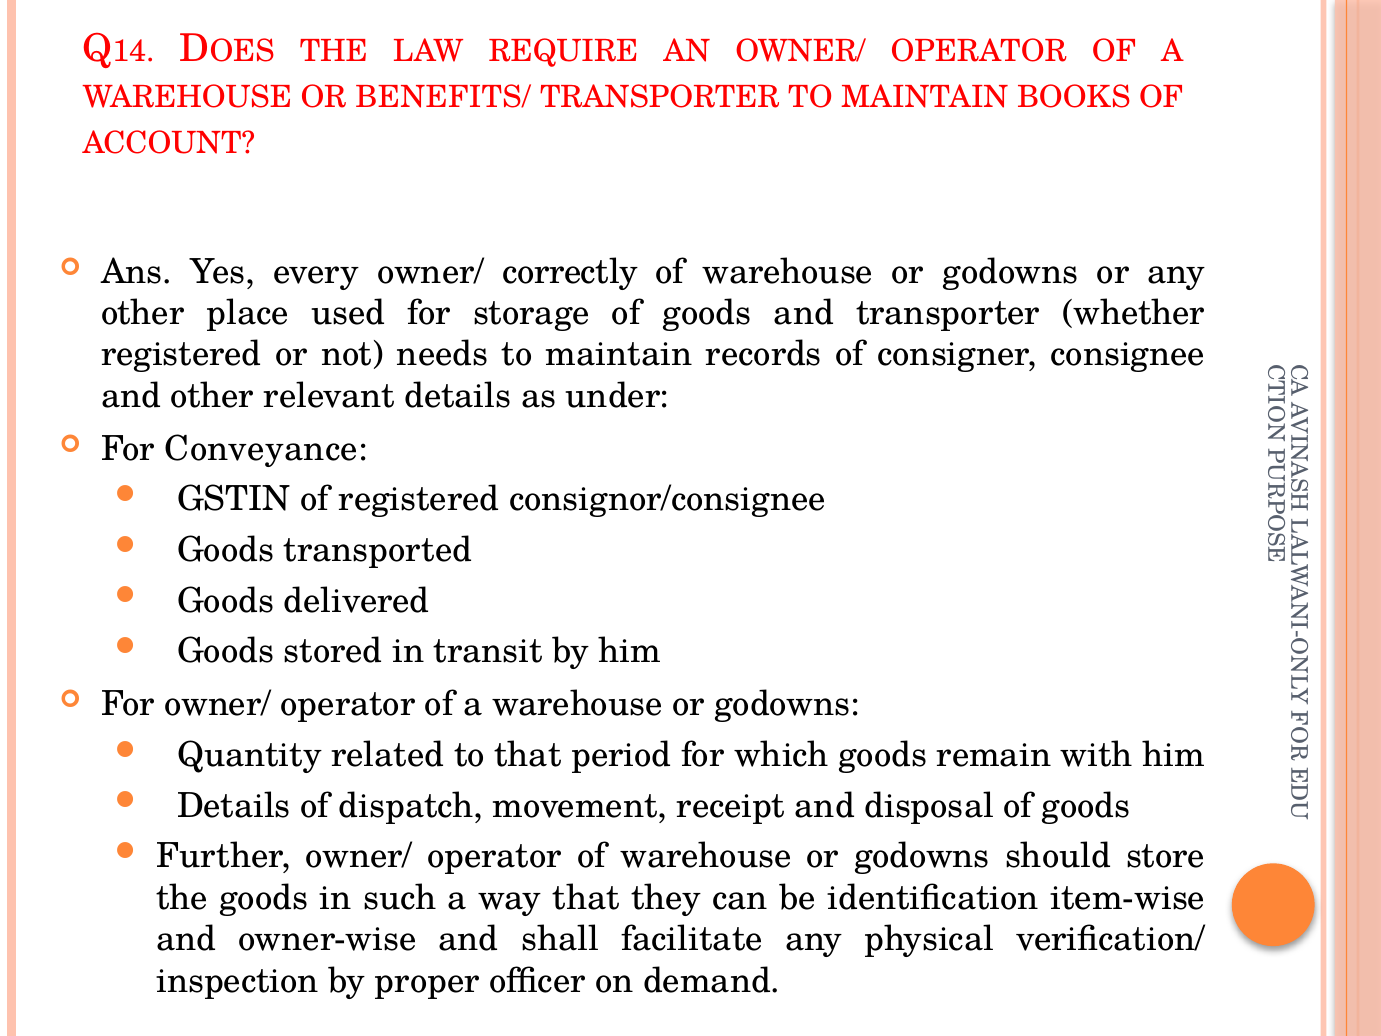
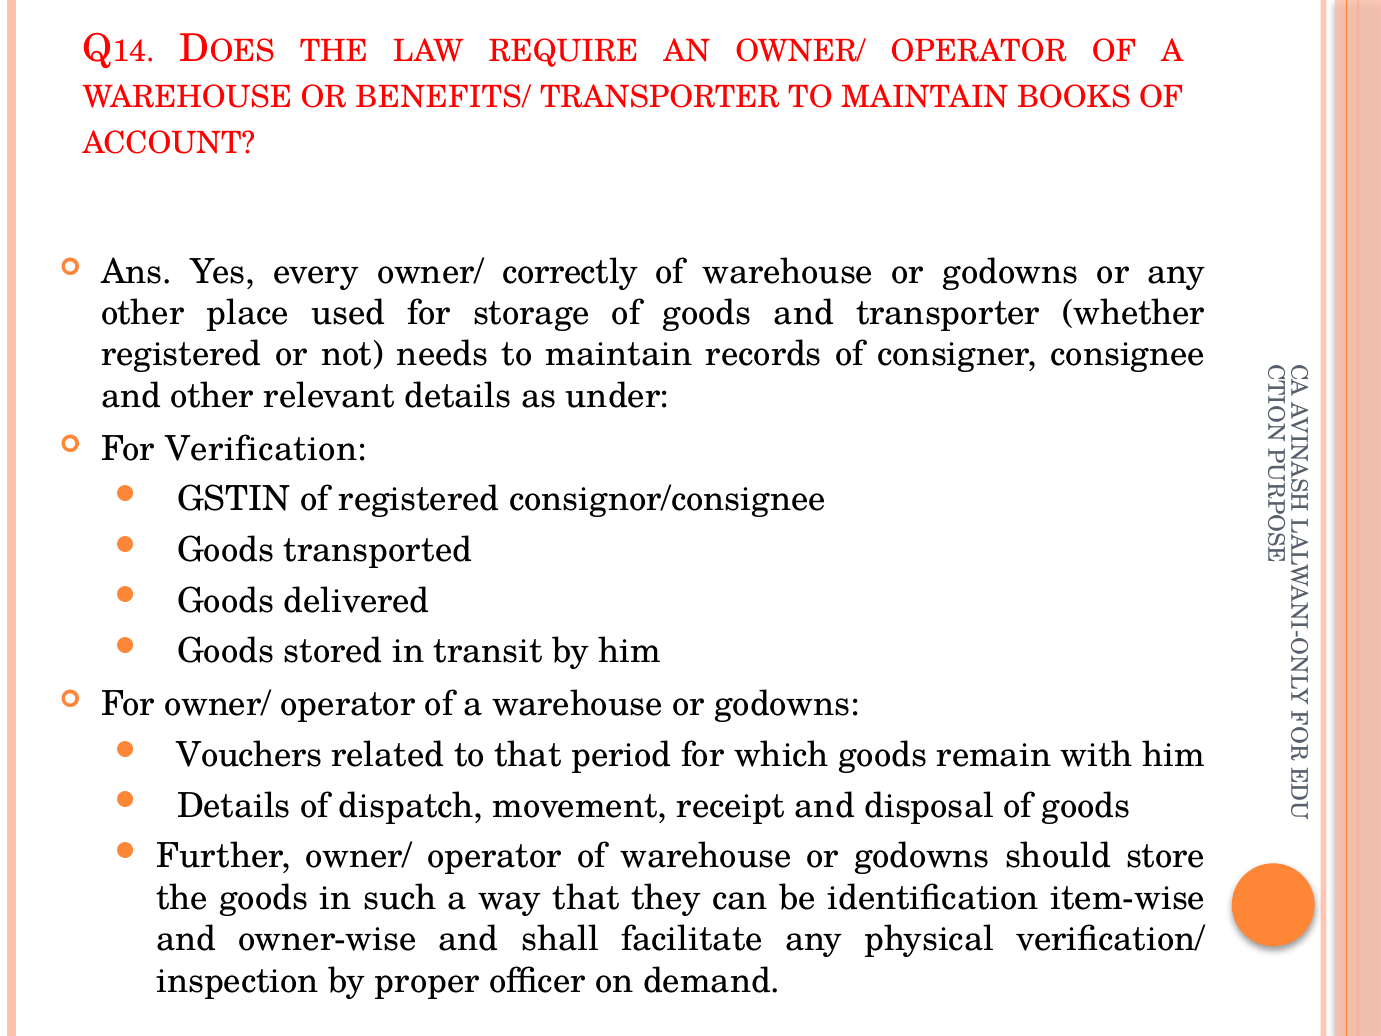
Conveyance: Conveyance -> Verification (266, 449)
Quantity: Quantity -> Vouchers (250, 755)
